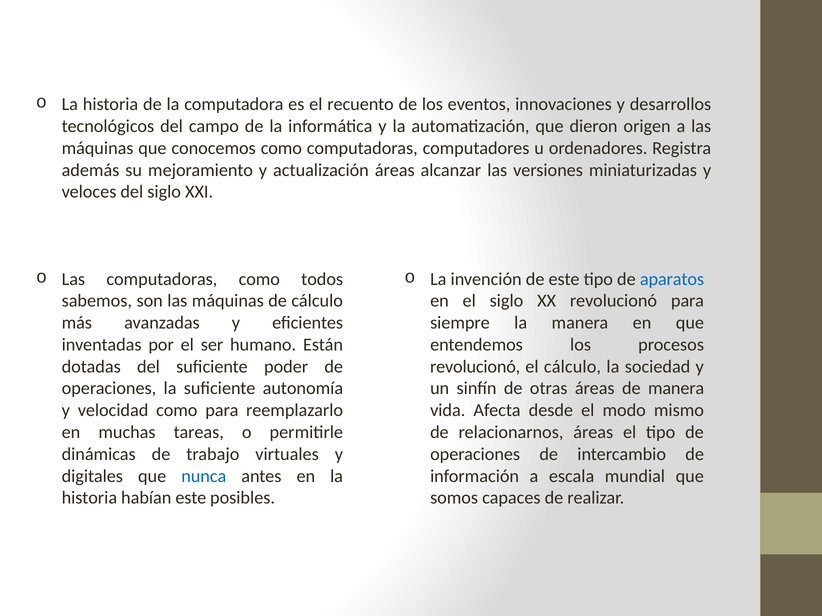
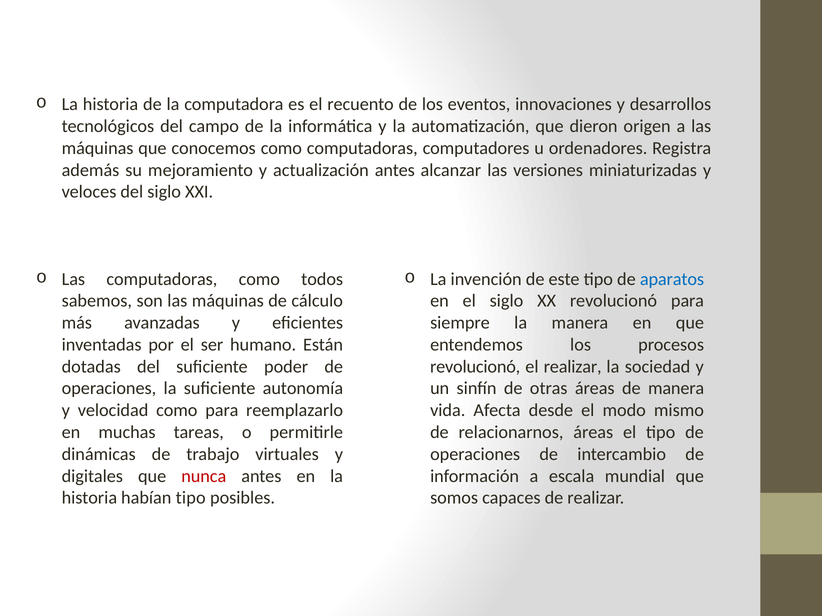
actualización áreas: áreas -> antes (395, 170)
el cálculo: cálculo -> realizar (573, 367)
nunca colour: blue -> red (204, 476)
habían este: este -> tipo (191, 498)
